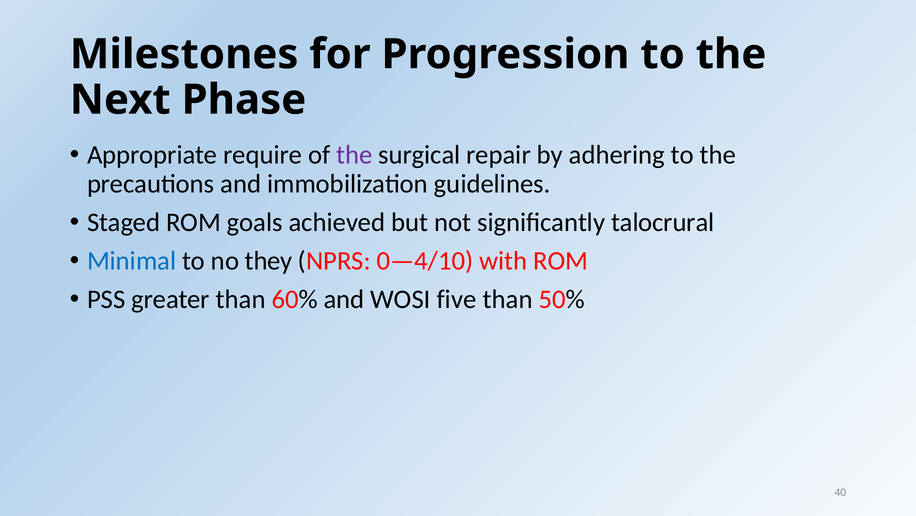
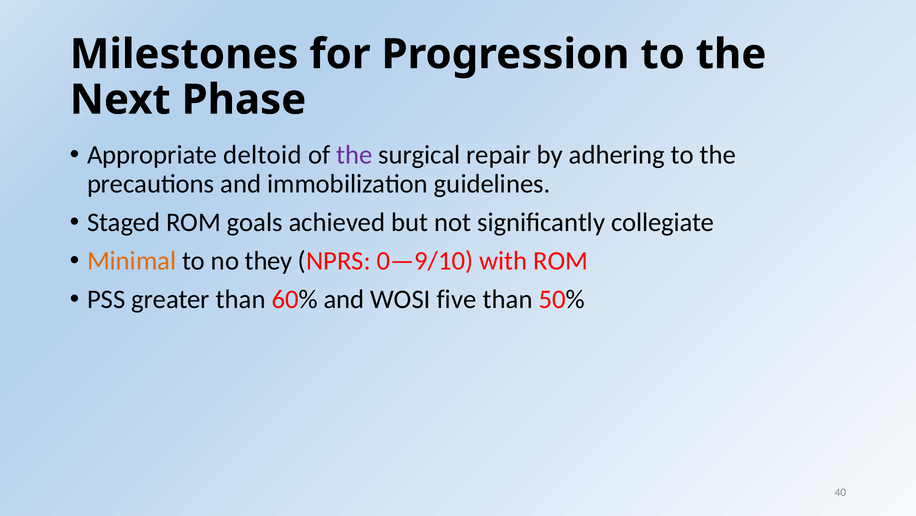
require: require -> deltoid (262, 155)
talocrural: talocrural -> collegiate (663, 222)
Minimal colour: blue -> orange (132, 261)
0—4/10: 0—4/10 -> 0—9/10 (425, 261)
